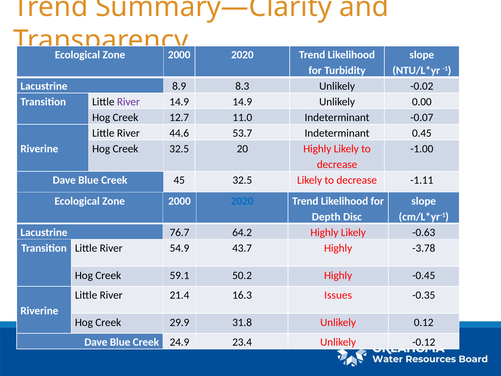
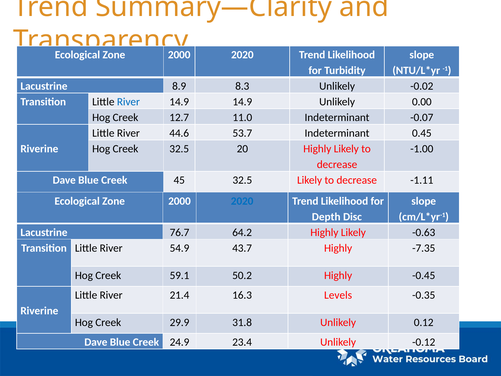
River colour: purple -> blue (128, 102)
-3.78: -3.78 -> -7.35 (424, 248)
Issues: Issues -> Levels (338, 295)
